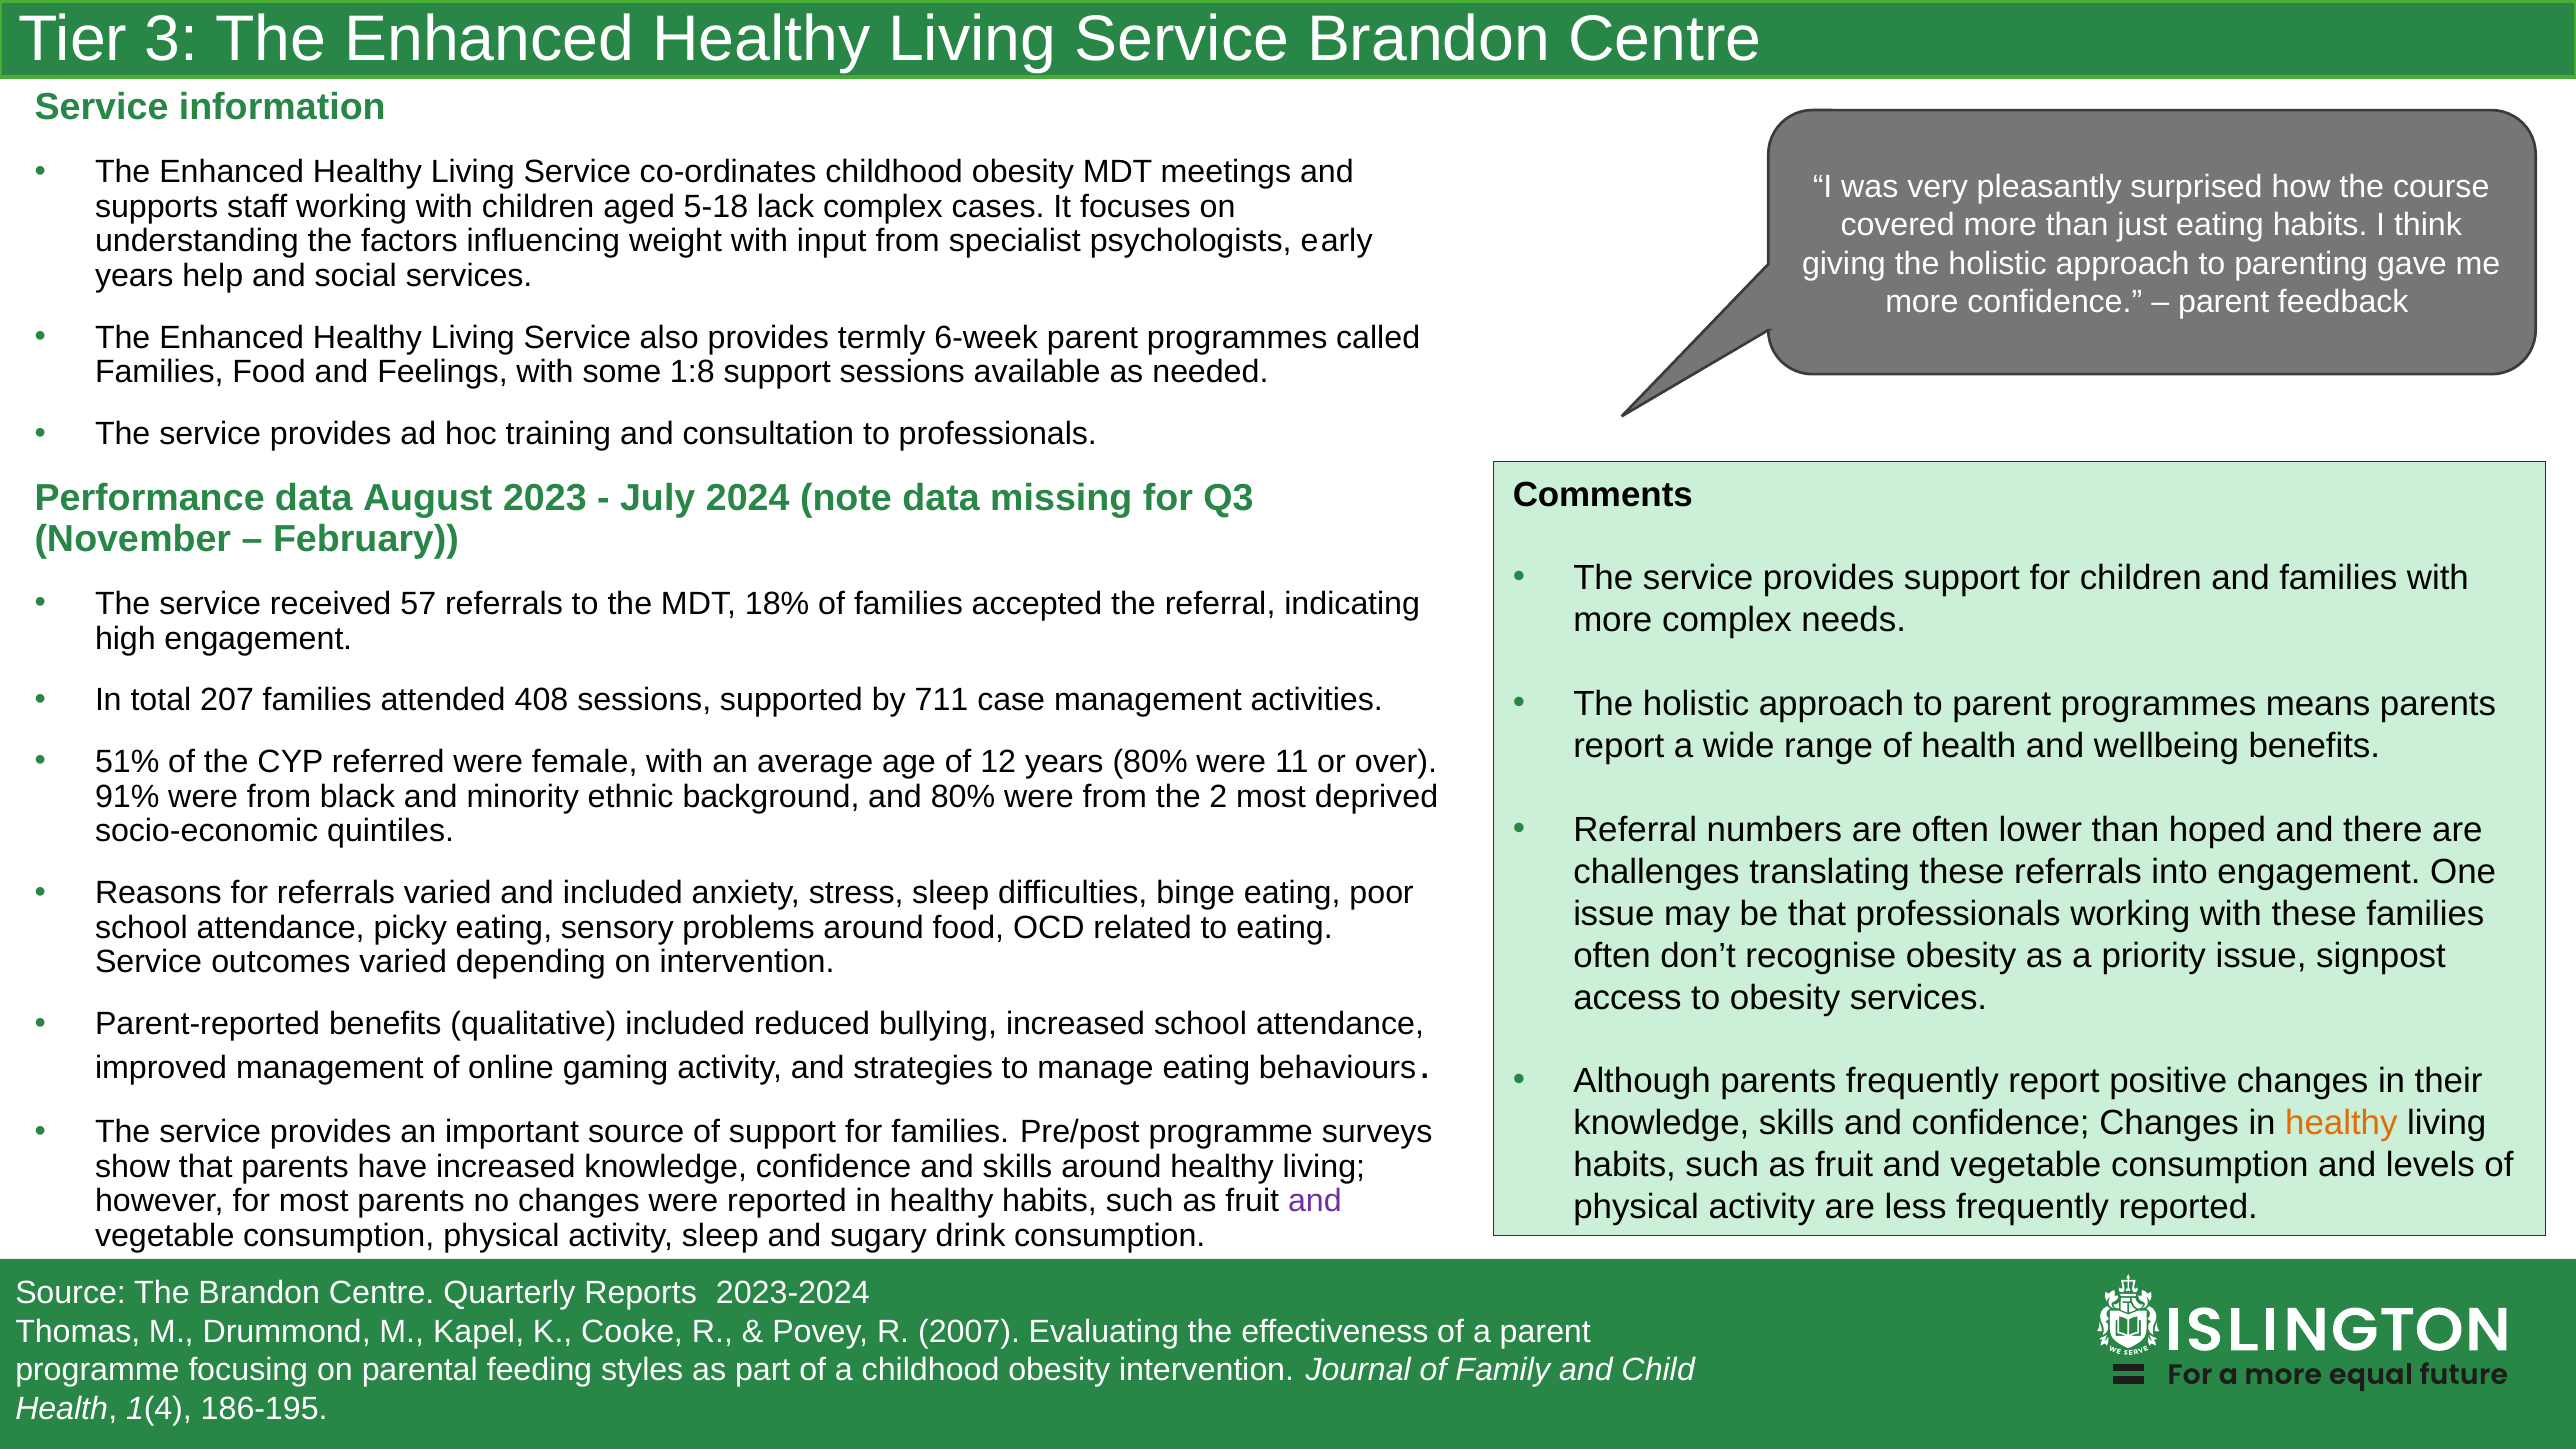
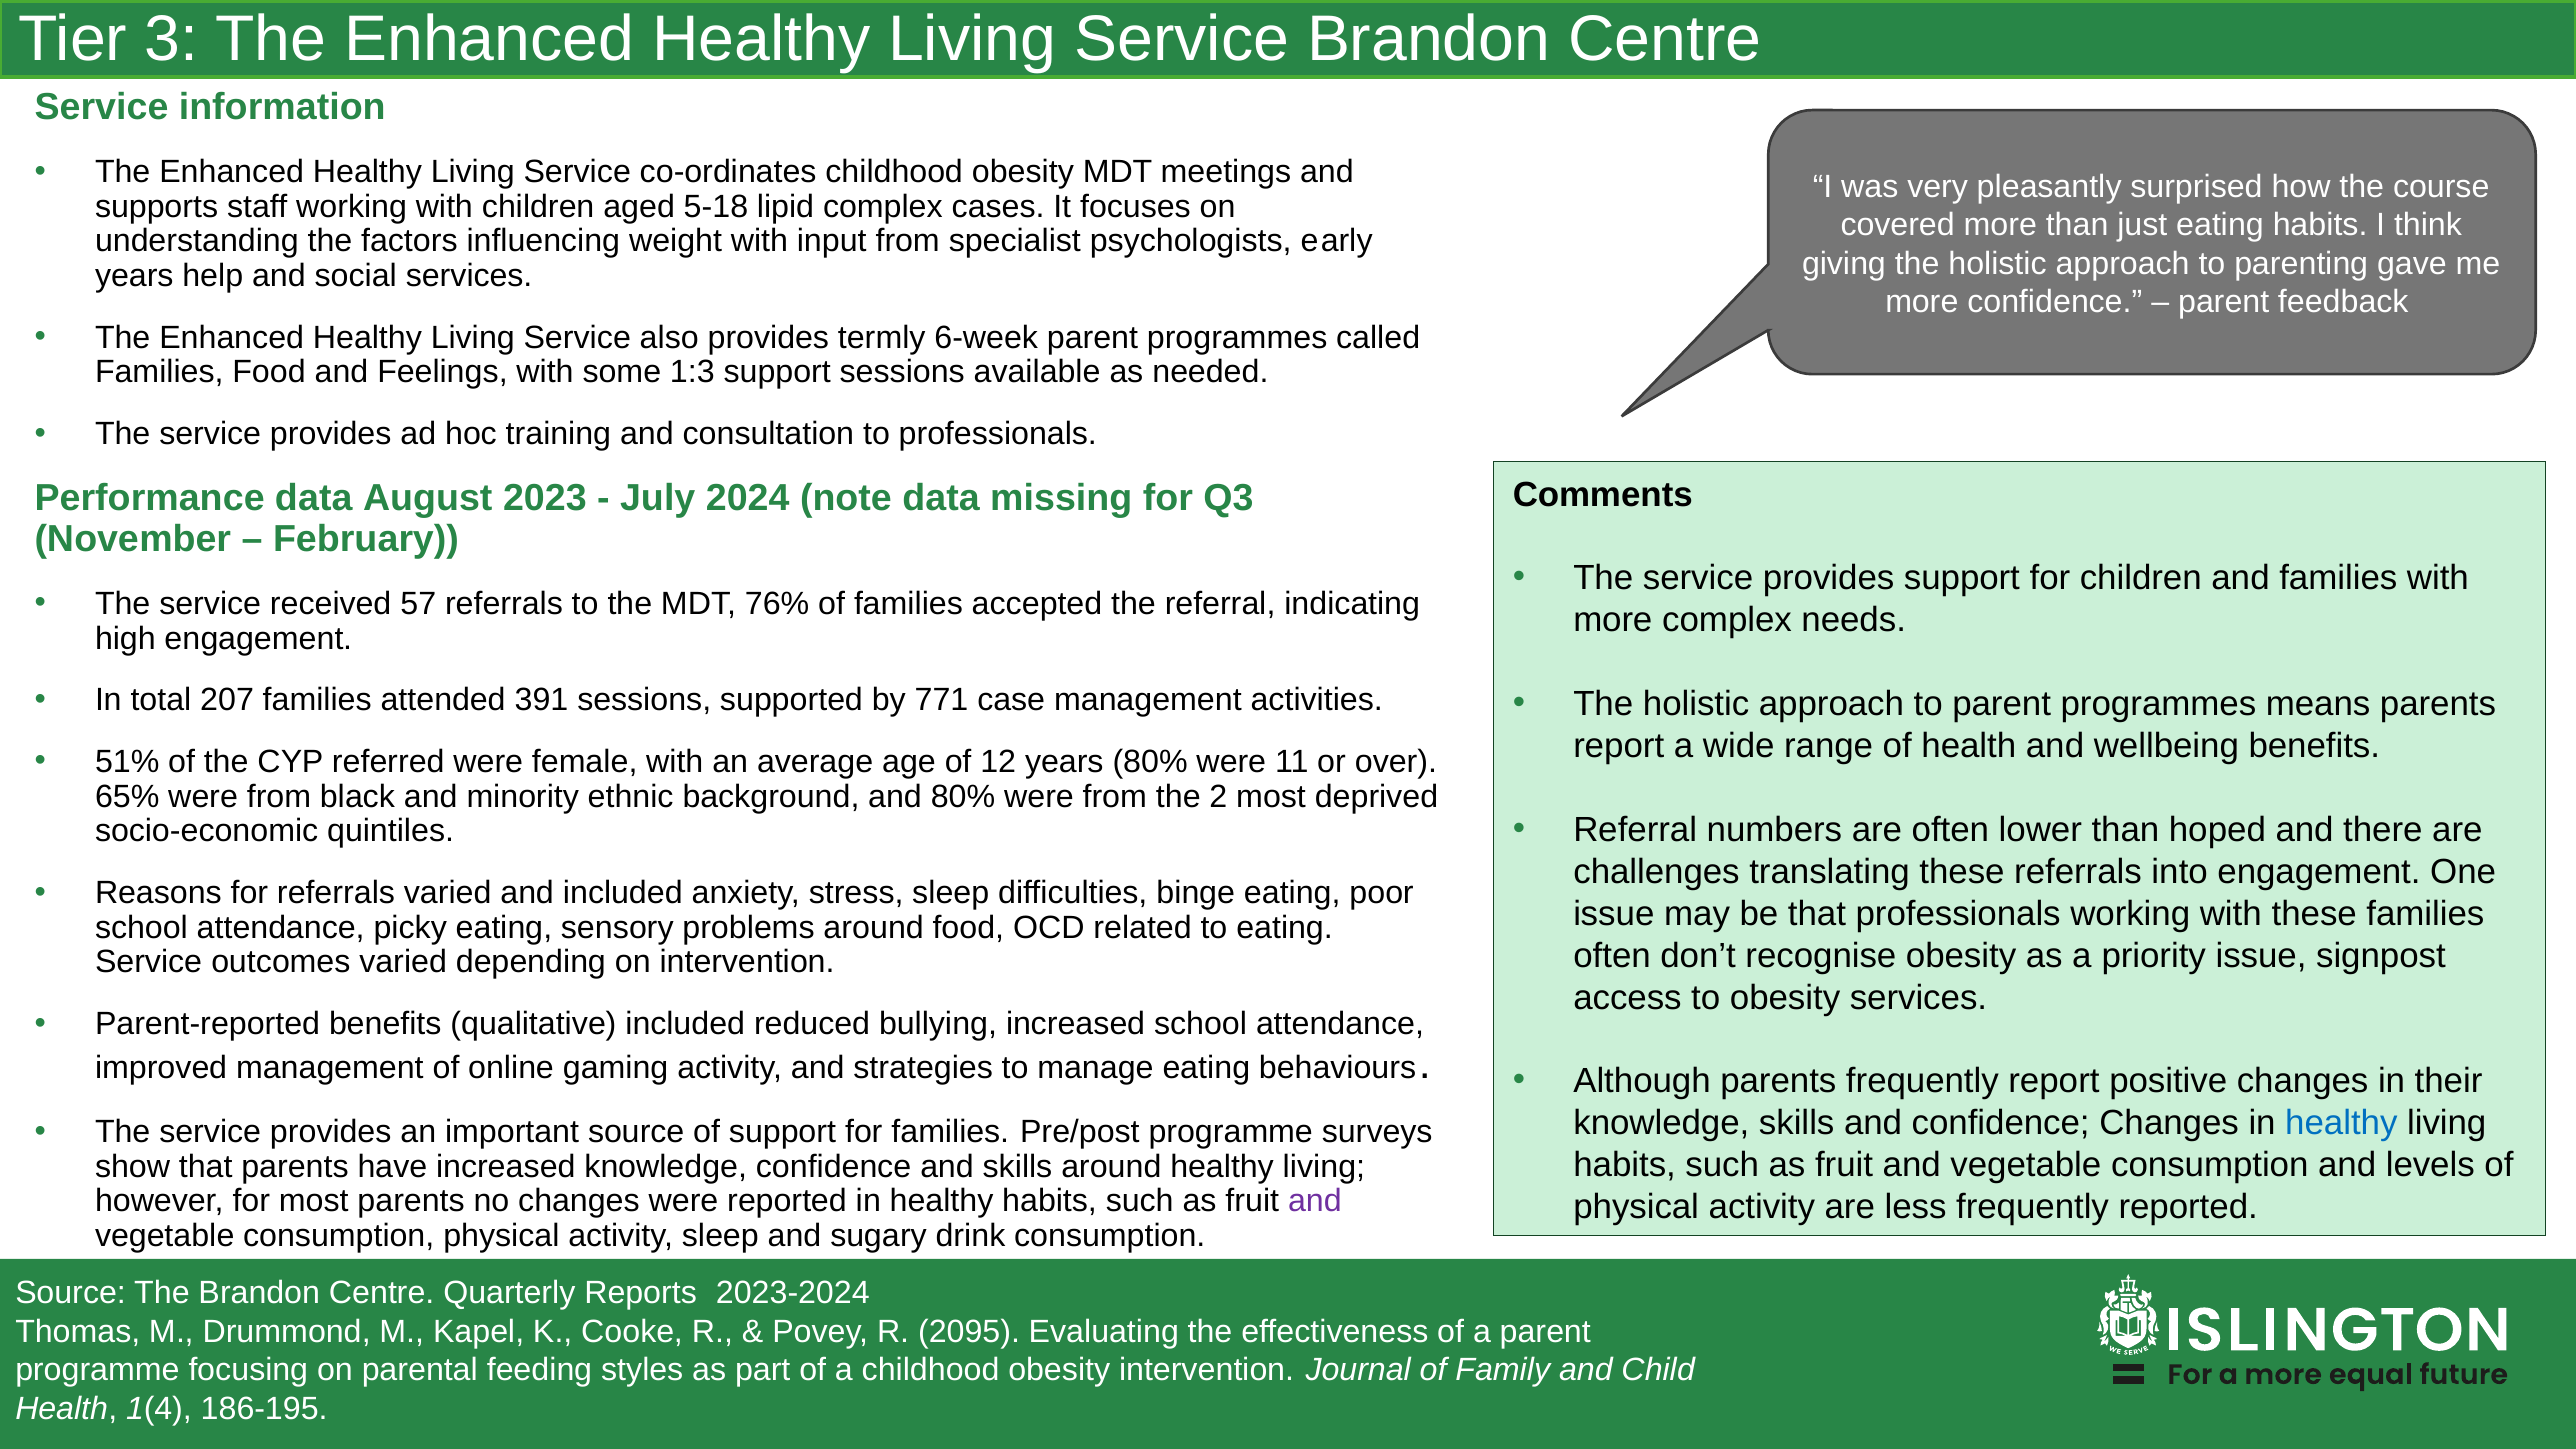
lack: lack -> lipid (786, 206)
1:8: 1:8 -> 1:3 (692, 372)
18%: 18% -> 76% (777, 604)
408: 408 -> 391 (541, 700)
711: 711 -> 771 (941, 700)
91%: 91% -> 65% (127, 796)
healthy colour: orange -> blue (2341, 1123)
2007: 2007 -> 2095 (969, 1331)
